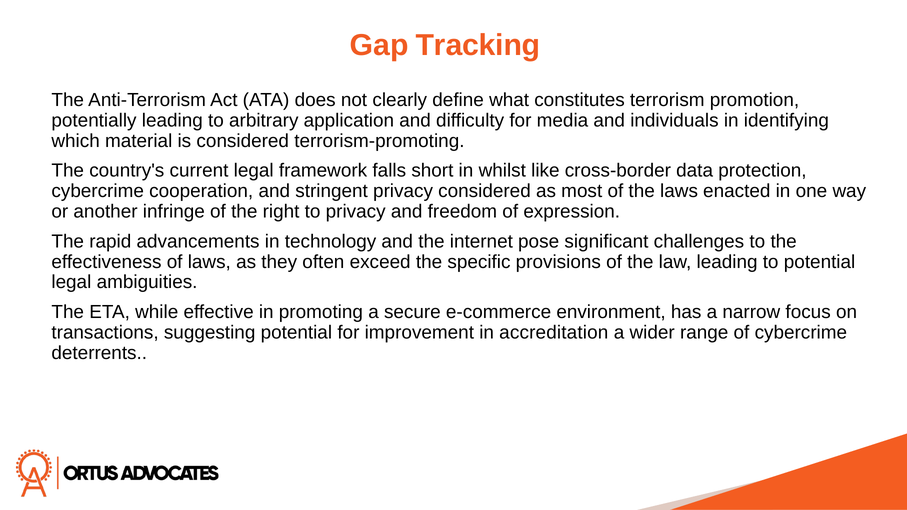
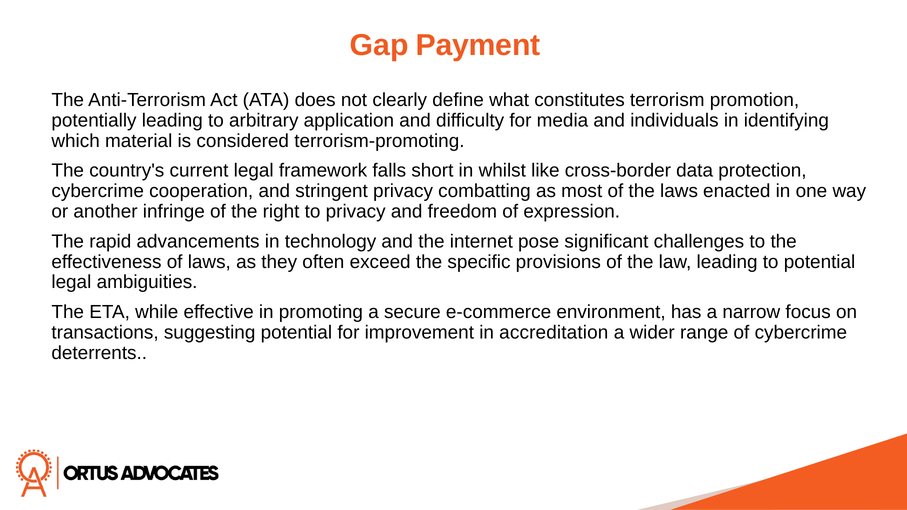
Tracking: Tracking -> Payment (478, 46)
privacy considered: considered -> combatting (484, 191)
